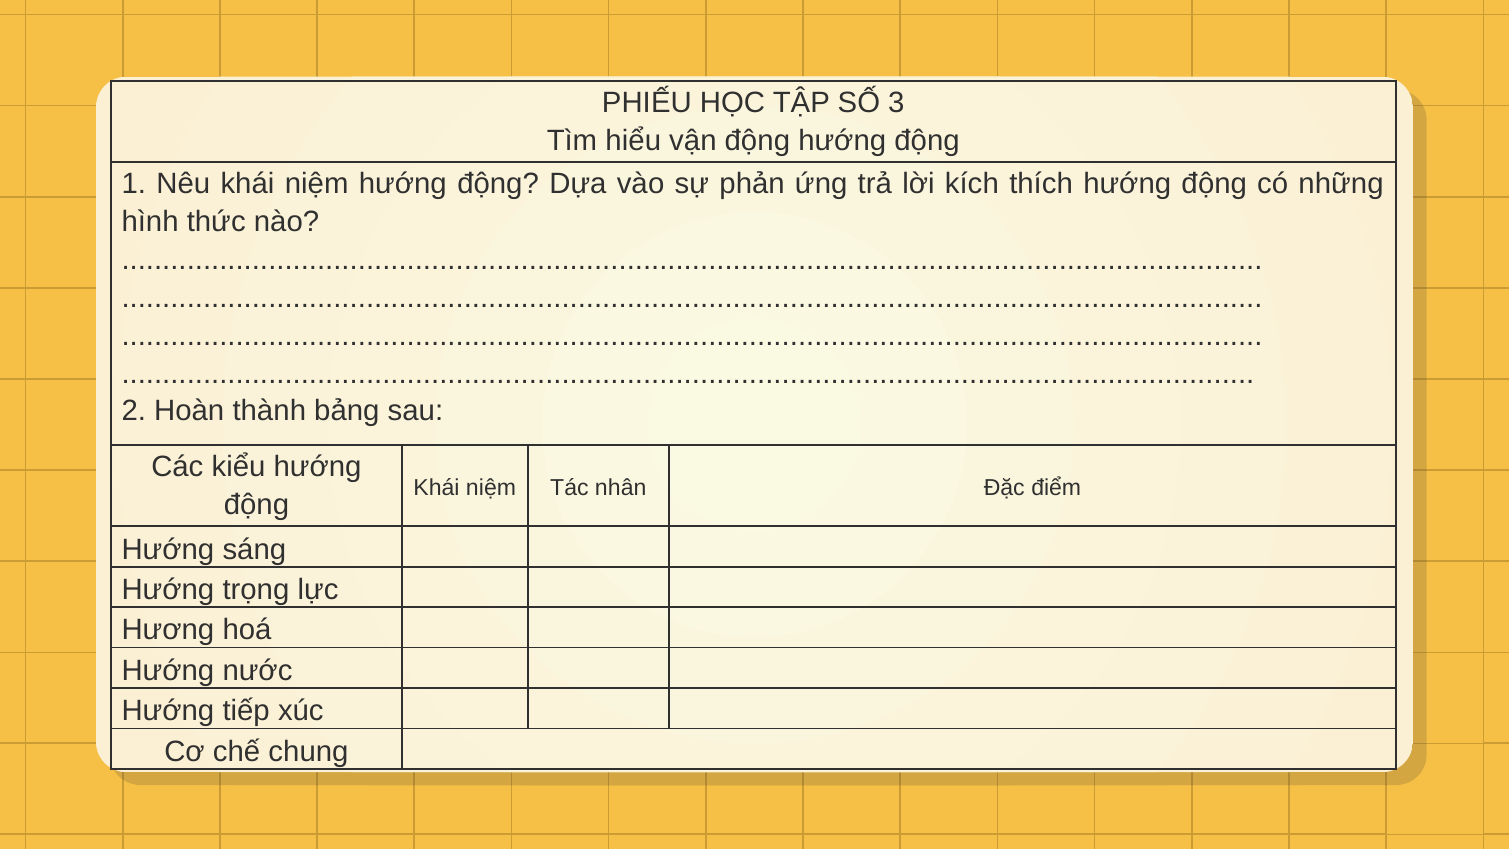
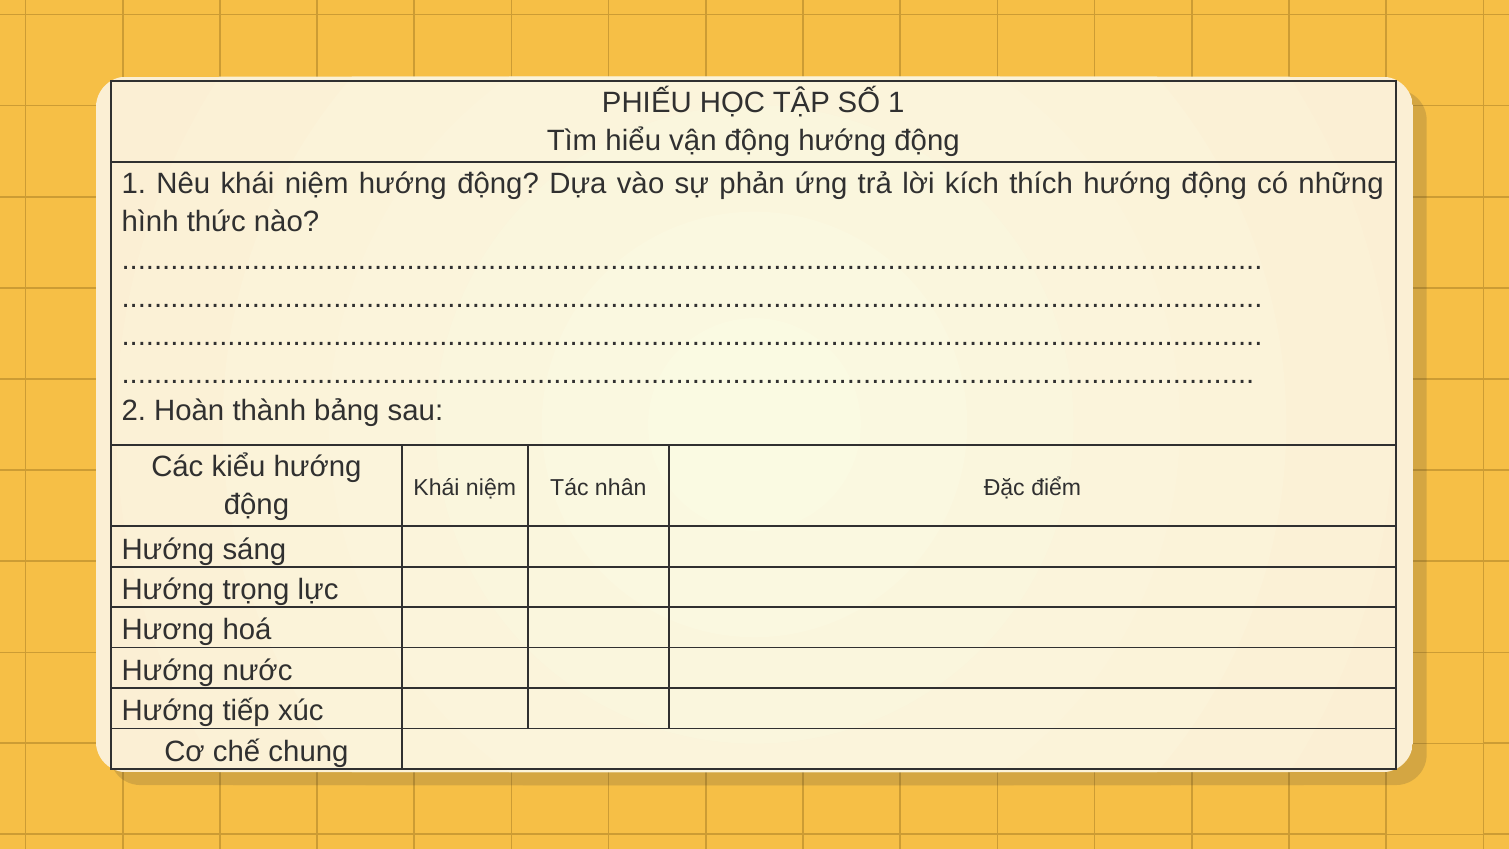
SỐ 3: 3 -> 1 (896, 103)
